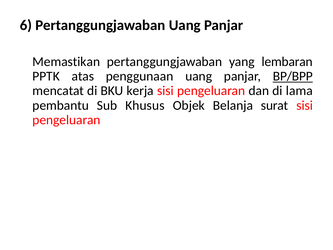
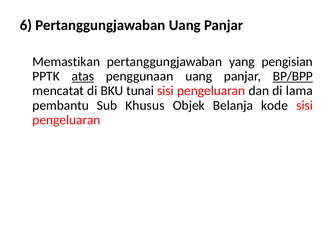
lembaran: lembaran -> pengisian (287, 62)
atas underline: none -> present (83, 76)
kerja: kerja -> tunai (140, 91)
surat: surat -> kode (274, 105)
